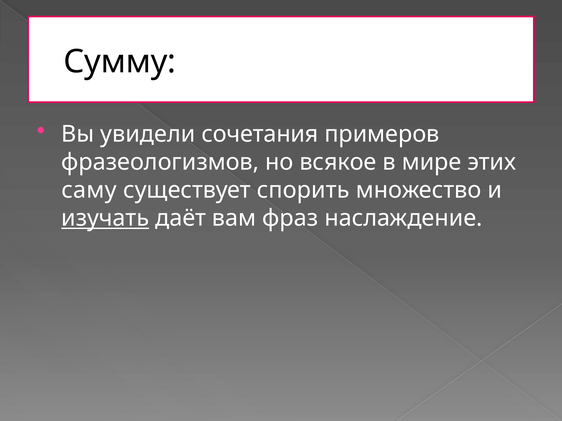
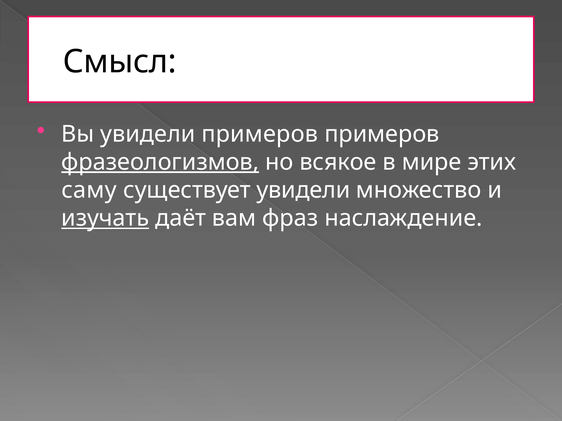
Сумму: Сумму -> Смысл (120, 62)
увидели сочетания: сочетания -> примеров (260, 134)
фразеологизмов underline: none -> present (160, 162)
существует спорить: спорить -> увидели (303, 190)
